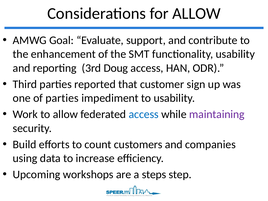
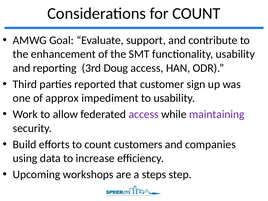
for ALLOW: ALLOW -> COUNT (196, 13)
of parties: parties -> approx (62, 98)
access colour: blue -> purple (144, 114)
